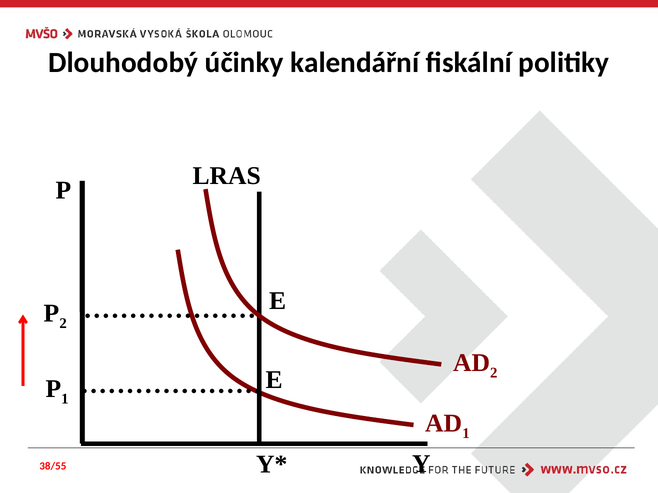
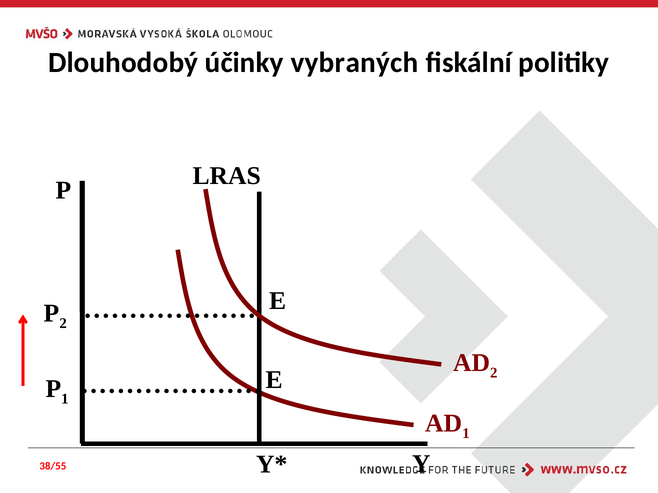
kalendářní: kalendářní -> vybraných (355, 63)
